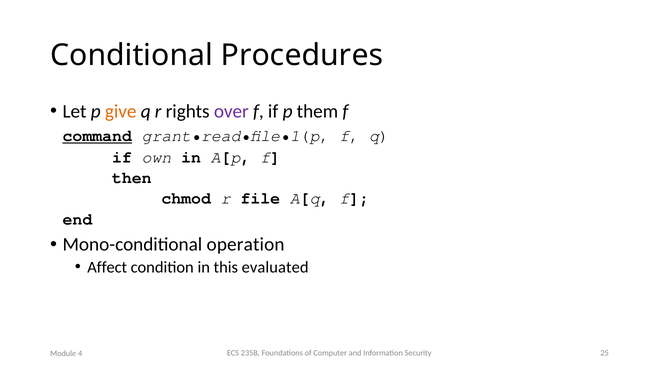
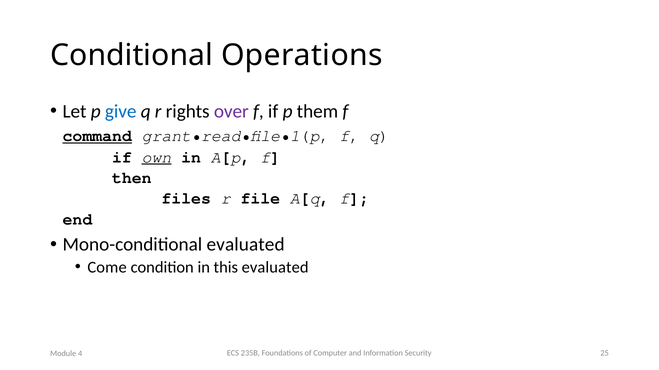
Procedures: Procedures -> Operations (302, 55)
give colour: orange -> blue (121, 111)
own underline: none -> present (157, 157)
chmod: chmod -> files (186, 199)
Mono-conditional operation: operation -> evaluated (246, 245)
Affect: Affect -> Come (107, 268)
